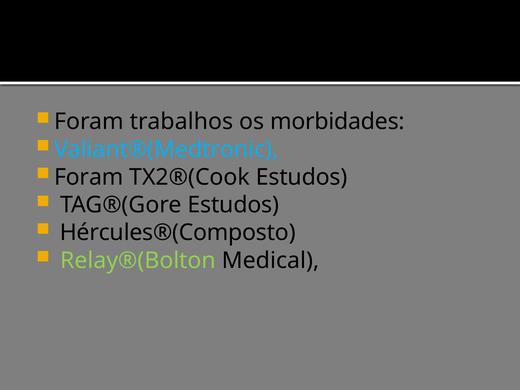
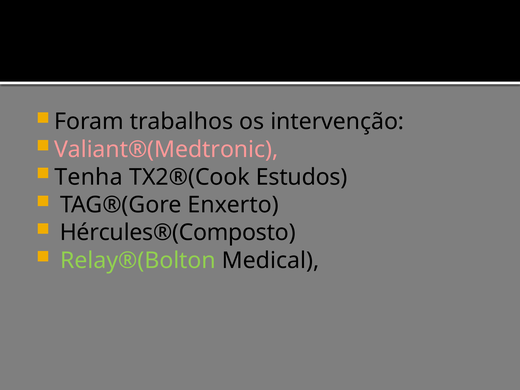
morbidades: morbidades -> intervenção (337, 122)
Valiant®(Medtronic colour: light blue -> pink (166, 149)
Foram: Foram -> Tenha (89, 177)
TAG®(Gore Estudos: Estudos -> Enxerto (233, 205)
